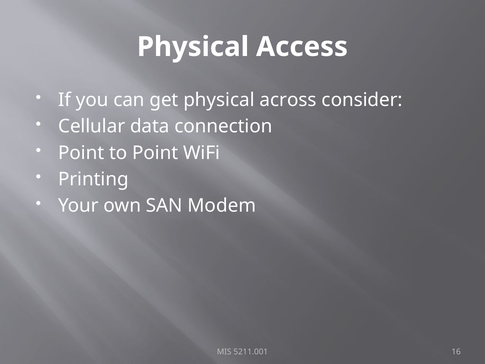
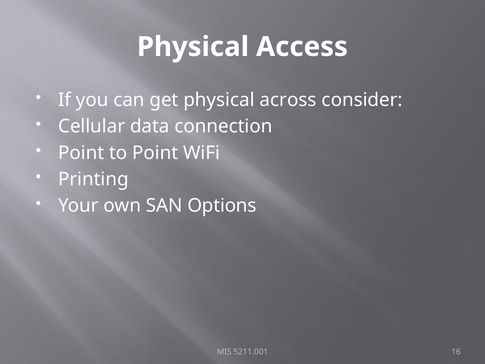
Modem: Modem -> Options (222, 206)
